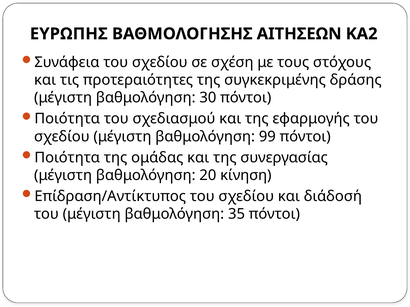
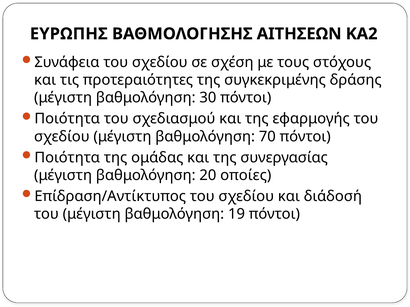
99: 99 -> 70 (267, 137)
κίνηση: κίνηση -> οποίες (246, 176)
35: 35 -> 19 (237, 214)
